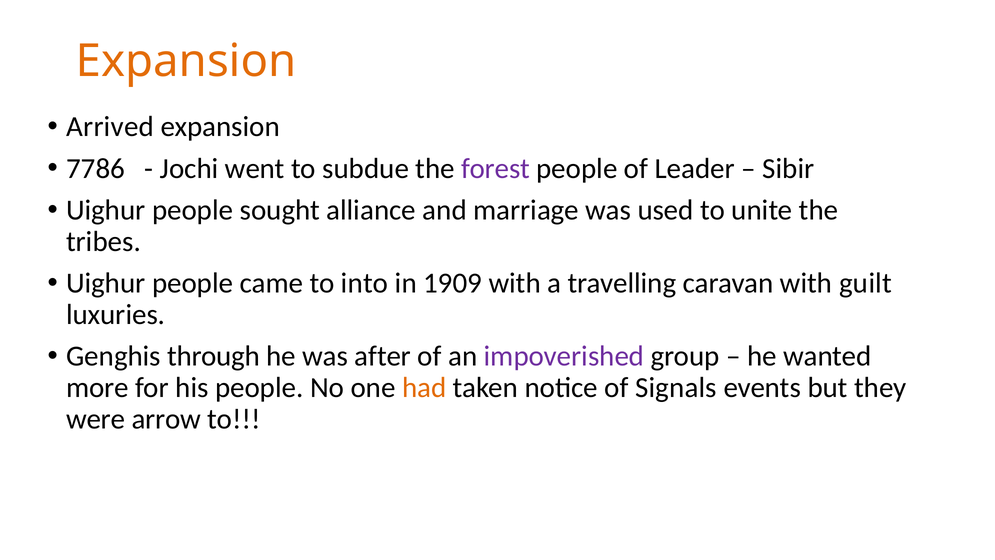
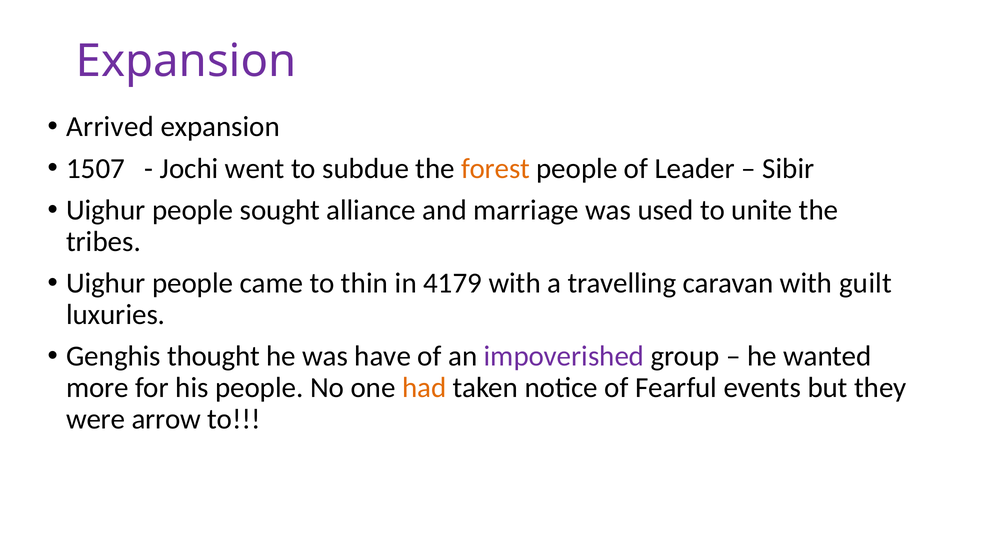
Expansion colour: orange -> purple (186, 61)
7786: 7786 -> 1507 (96, 168)
forest colour: purple -> orange (496, 168)
into: into -> thin (365, 283)
1909: 1909 -> 4179 (453, 283)
through: through -> thought (214, 356)
after: after -> have (383, 356)
Signals: Signals -> Fearful (676, 388)
